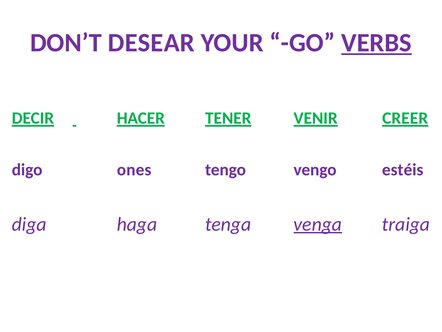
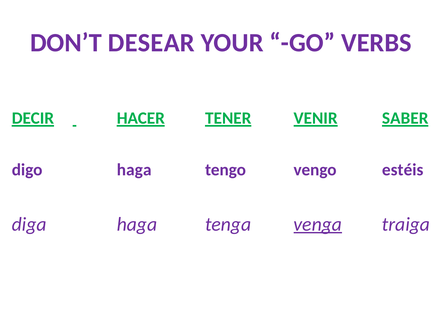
VERBS underline: present -> none (376, 43)
CREER: CREER -> SABER (405, 118)
digo ones: ones -> haga (134, 170)
